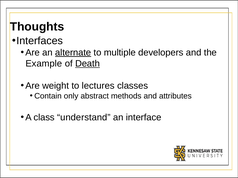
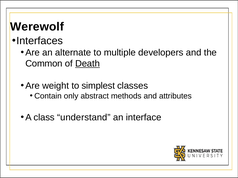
Thoughts: Thoughts -> Werewolf (37, 27)
alternate underline: present -> none (73, 53)
Example: Example -> Common (44, 64)
lectures: lectures -> simplest (98, 86)
